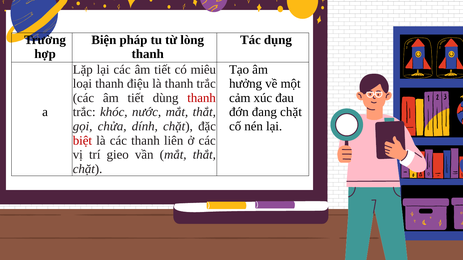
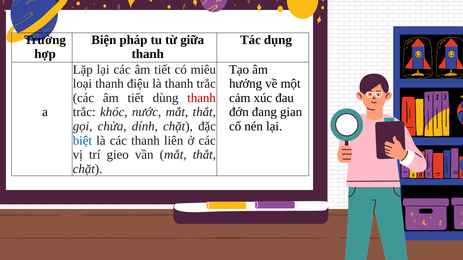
lòng: lòng -> giữa (192, 40)
đang chặt: chặt -> gian (291, 112)
biệt colour: red -> blue (82, 141)
